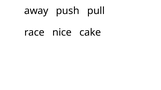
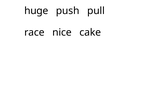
away: away -> huge (36, 11)
